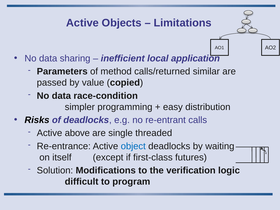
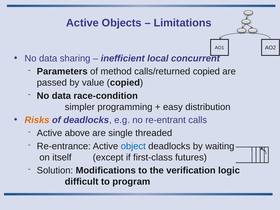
application: application -> concurrent (195, 58)
calls/returned similar: similar -> copied (206, 71)
Risks colour: black -> orange (37, 120)
